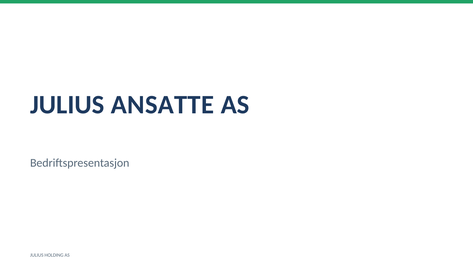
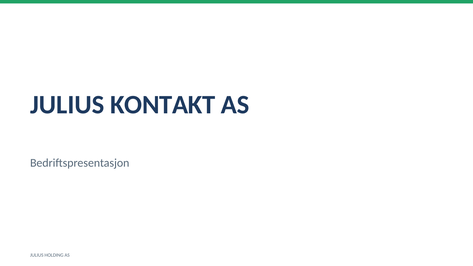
ANSATTE: ANSATTE -> KONTAKT (163, 105)
